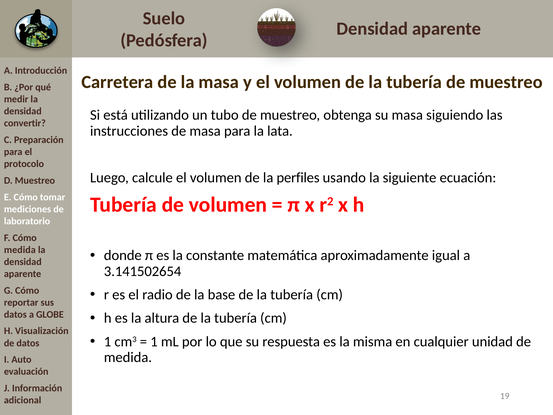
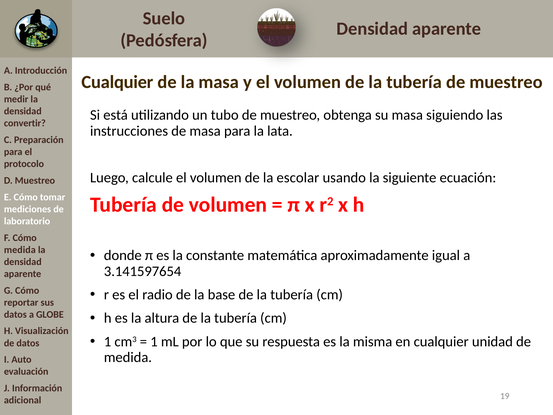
Carretera: Carretera -> Cualquier (118, 82)
perfiles: perfiles -> escolar (298, 178)
3.141502654: 3.141502654 -> 3.141597654 (143, 271)
